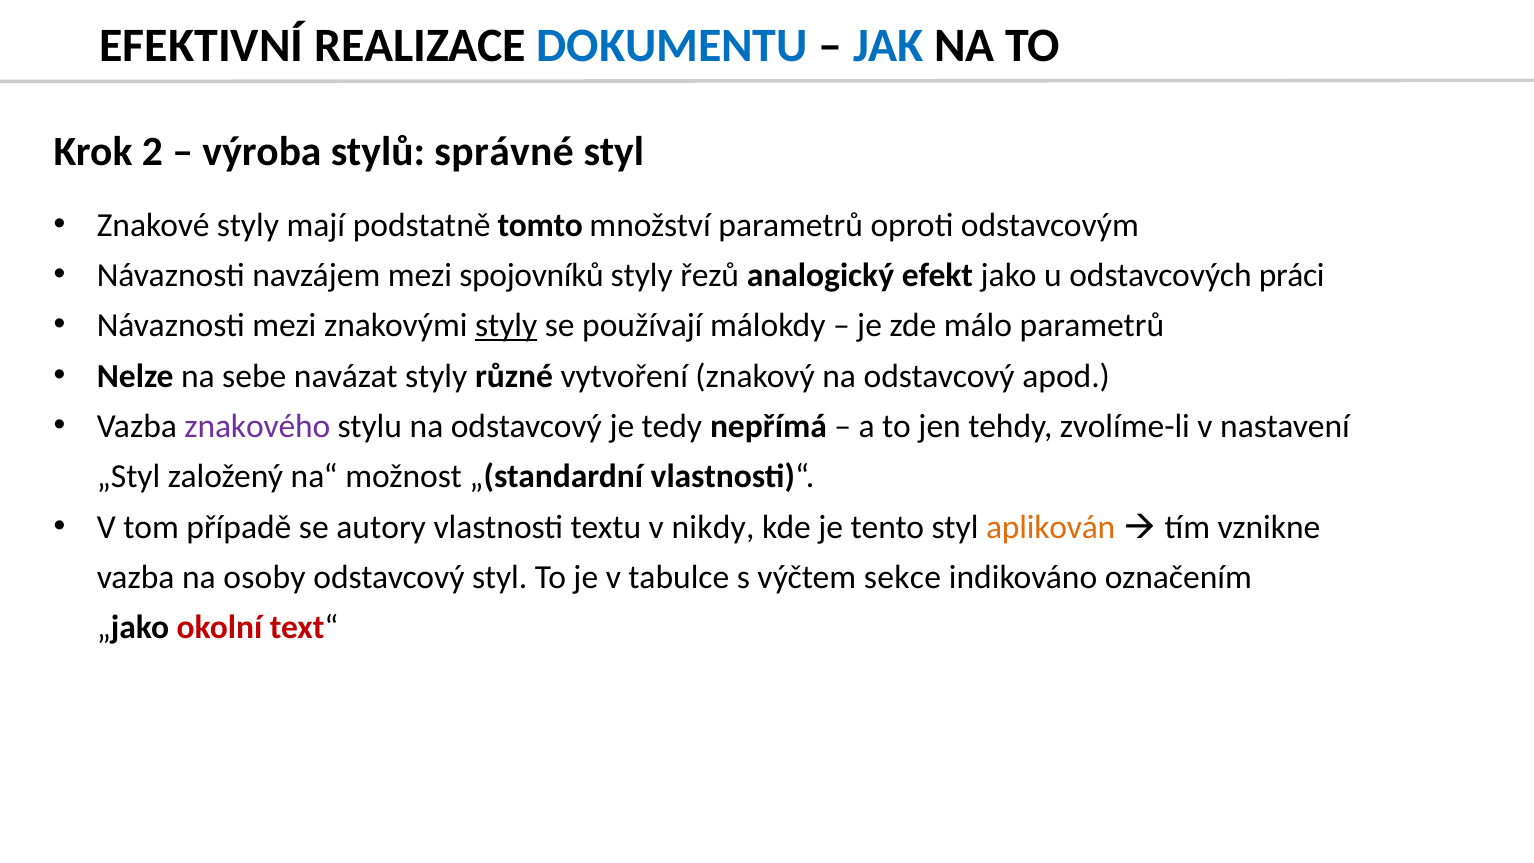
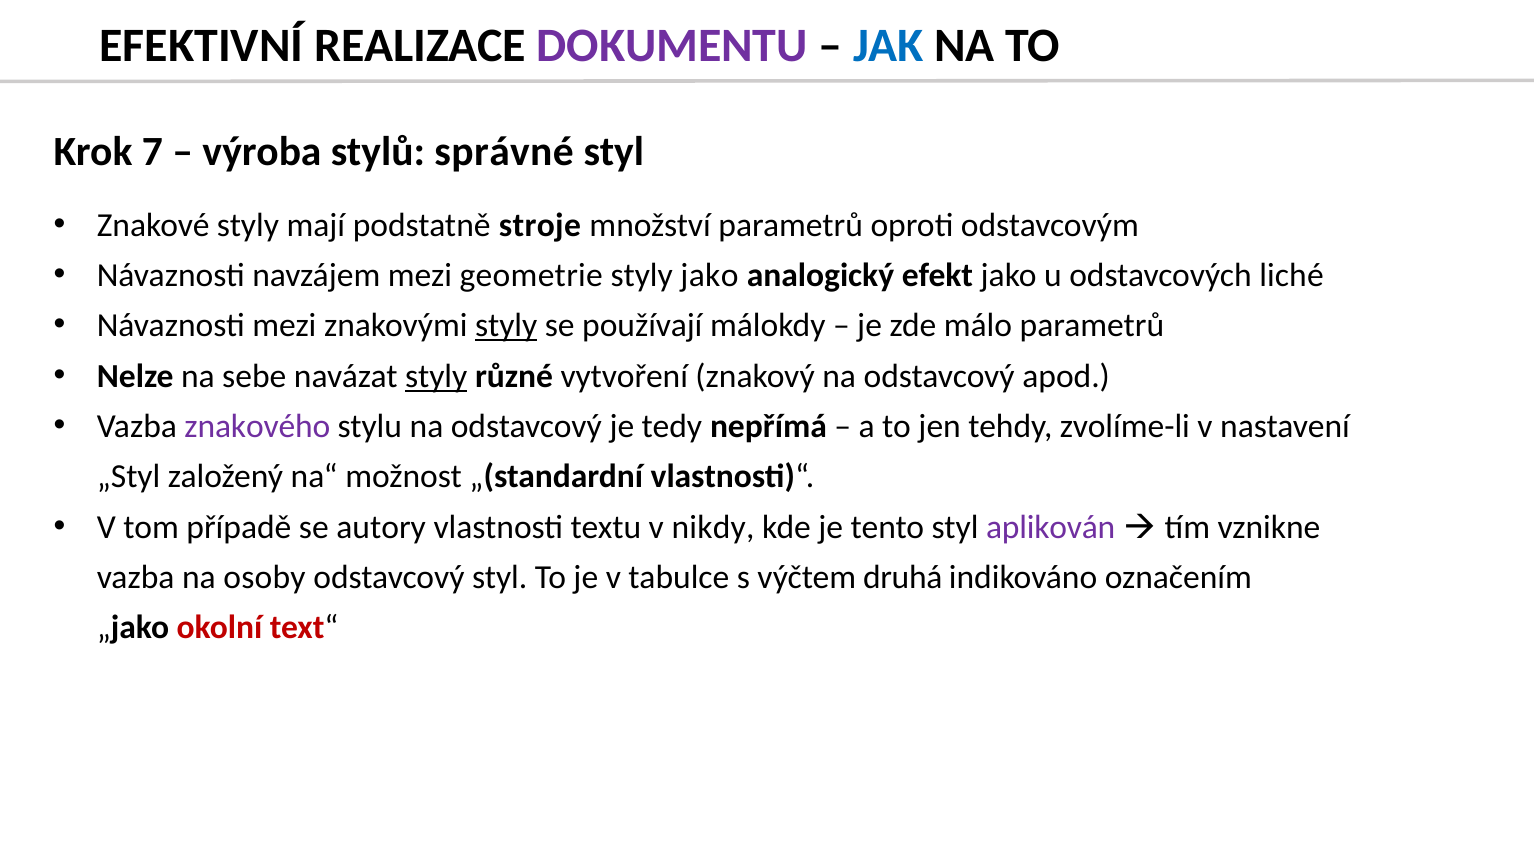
DOKUMENTU colour: blue -> purple (672, 46)
2: 2 -> 7 (152, 151)
tomto: tomto -> stroje (540, 225)
spojovníků: spojovníků -> geometrie (531, 275)
styly řezů: řezů -> jako (709, 275)
práci: práci -> liché (1291, 275)
styly underline: none -> present (436, 376)
aplikován colour: orange -> purple (1051, 527)
sekce: sekce -> druhá (903, 577)
